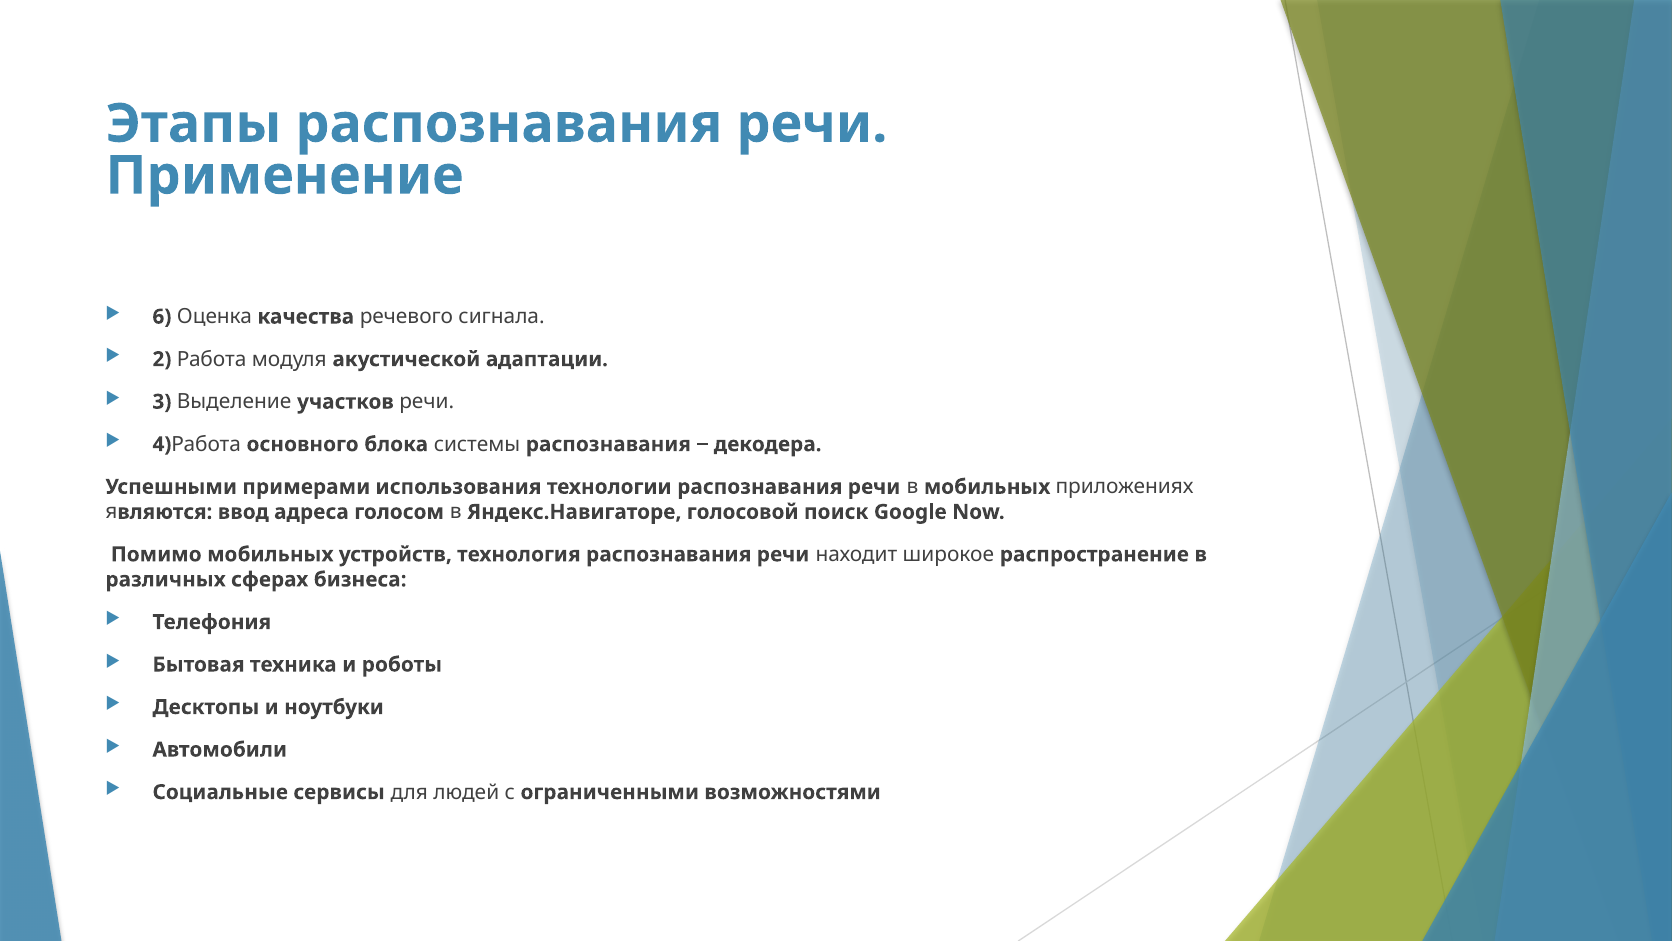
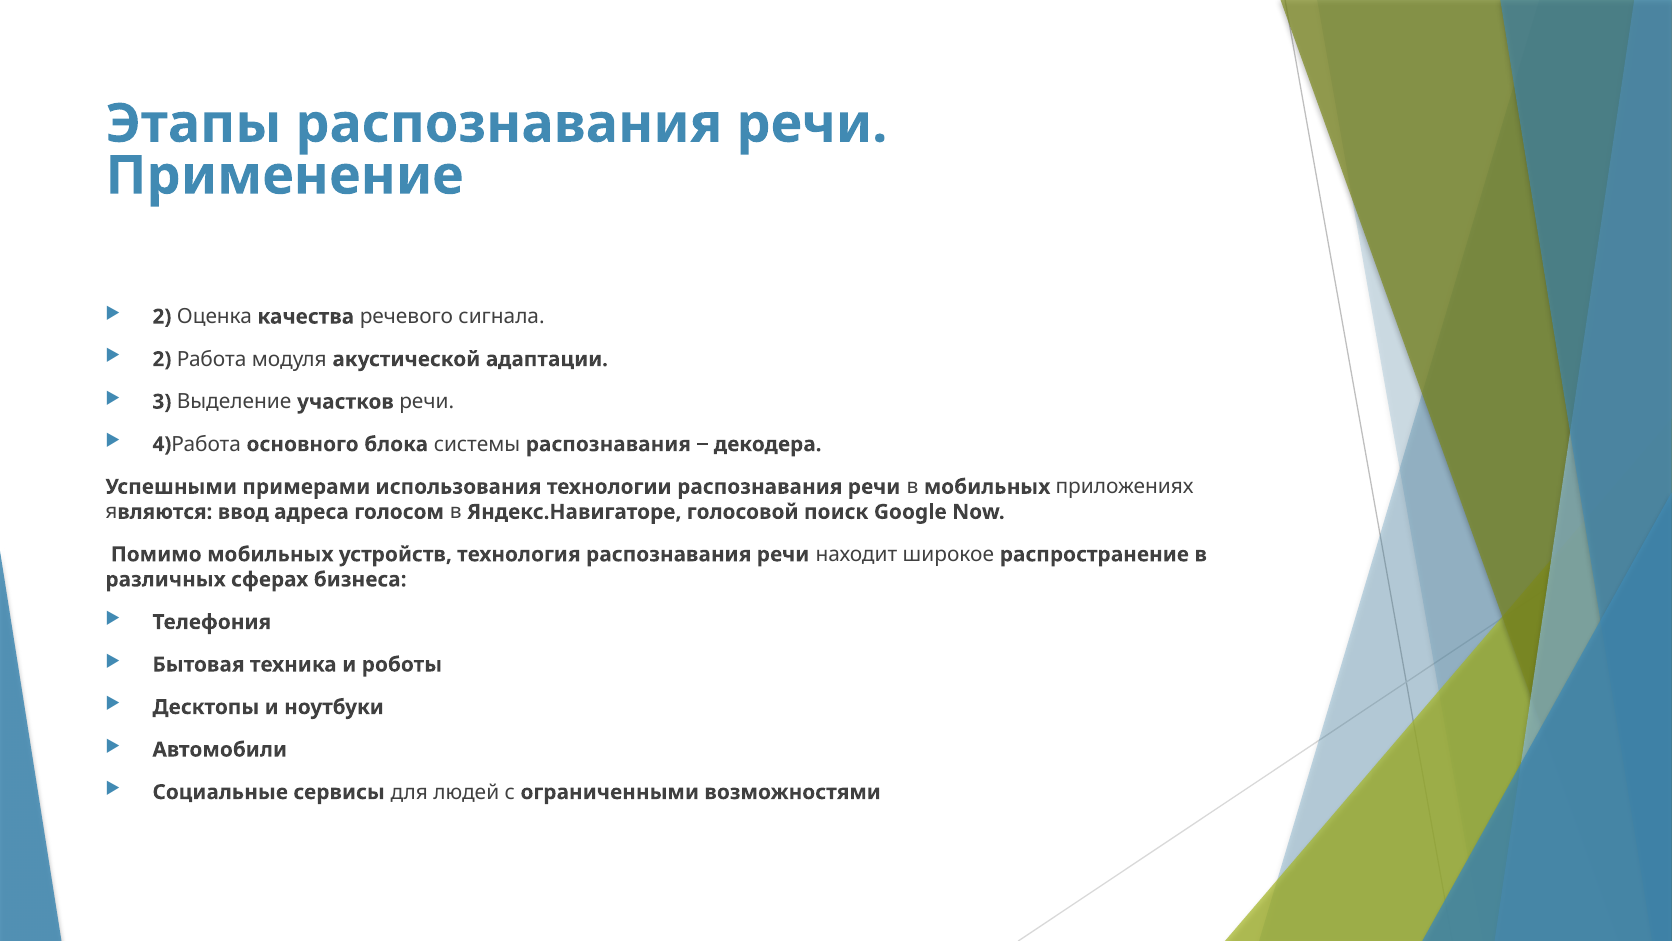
6: 6 -> 2 (162, 317)
